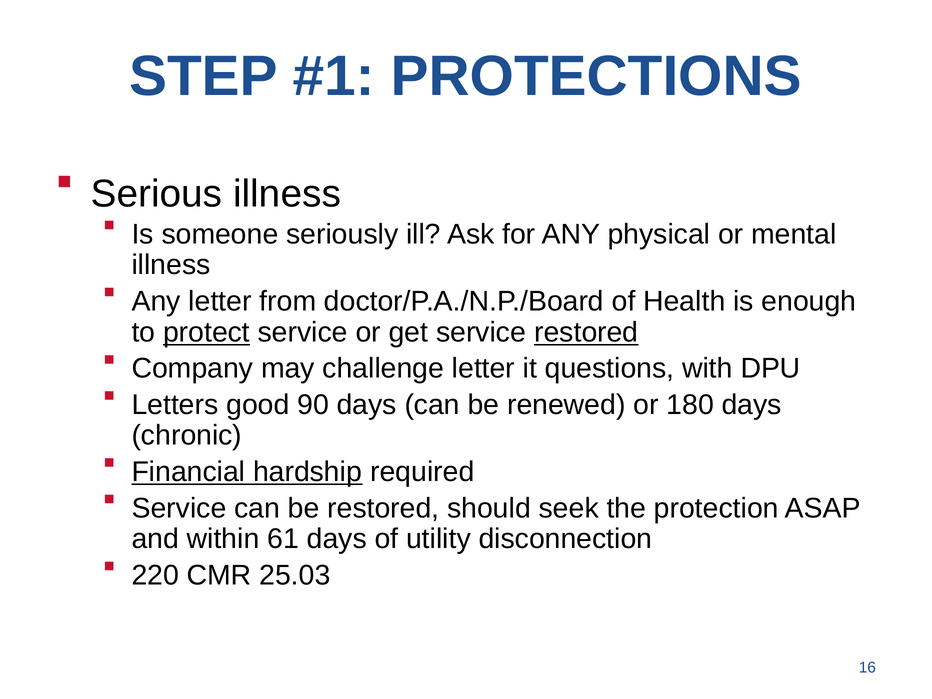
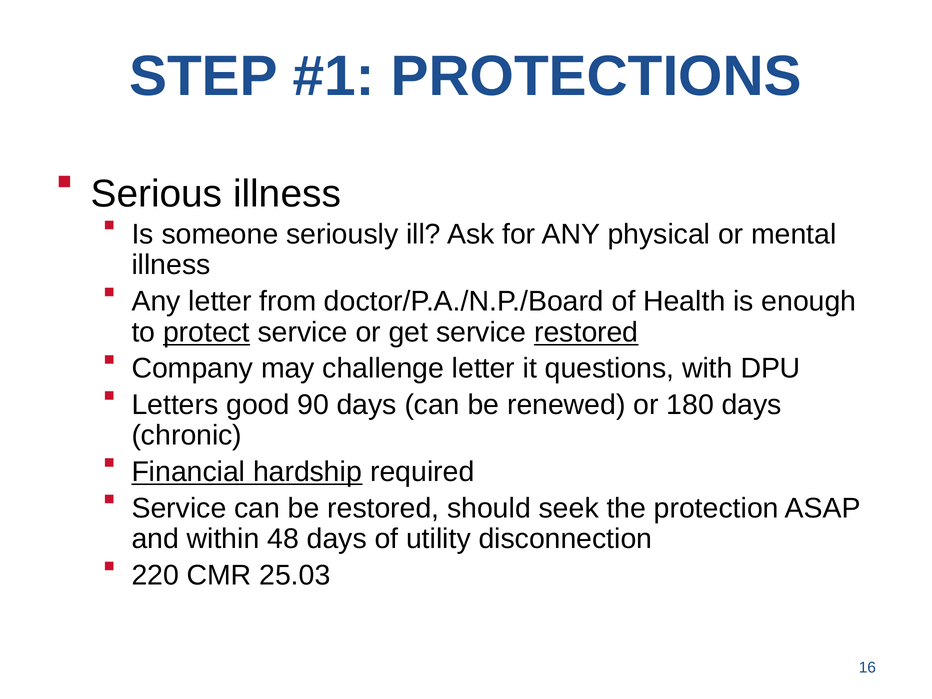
61: 61 -> 48 (283, 539)
